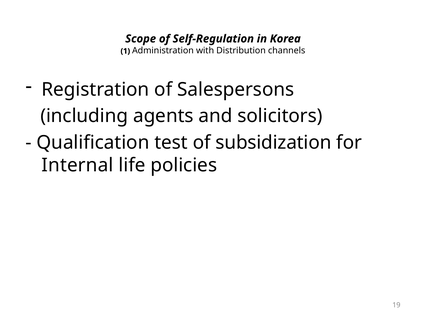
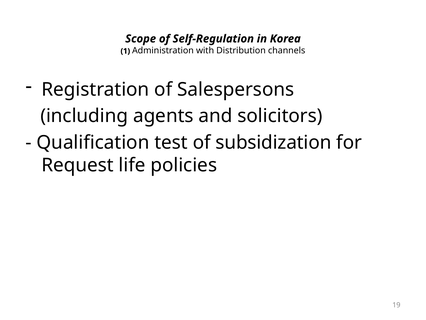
Internal: Internal -> Request (78, 165)
